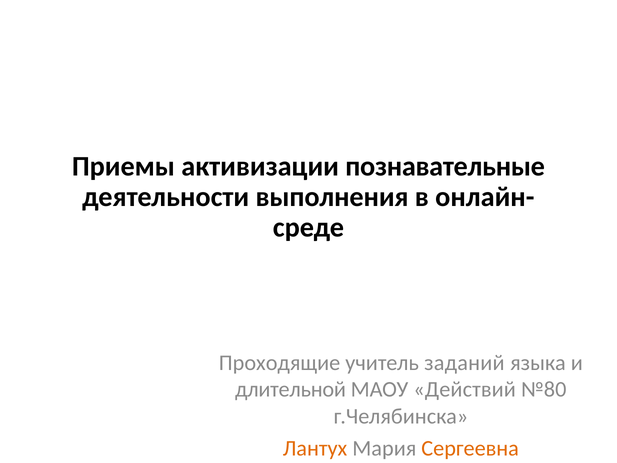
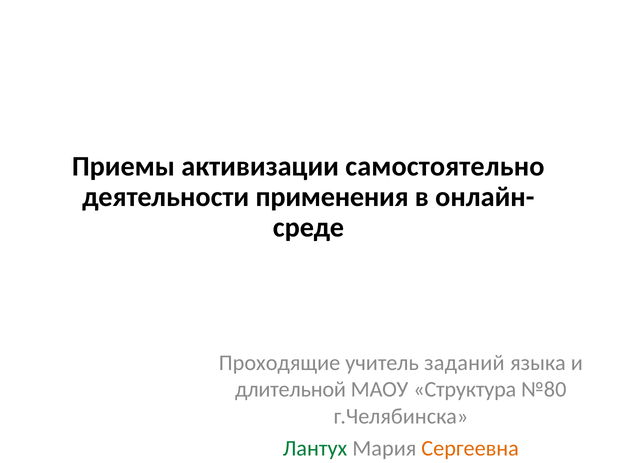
познавательные: познавательные -> самостоятельно (445, 166)
выполнения: выполнения -> применения (332, 197)
Действий: Действий -> Структура (465, 389)
Лантух colour: orange -> green (315, 448)
